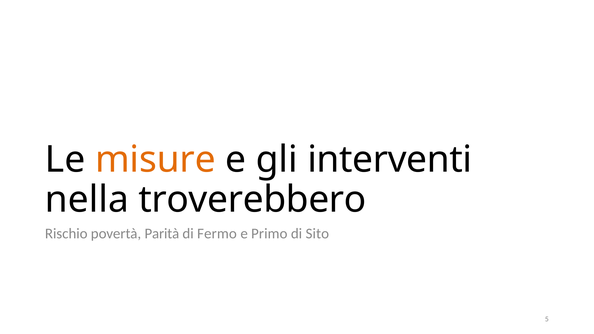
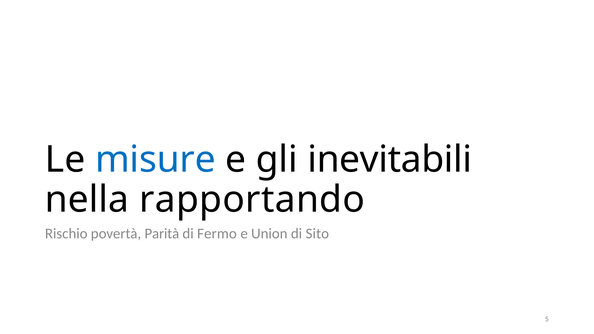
misure colour: orange -> blue (155, 160)
interventi: interventi -> inevitabili (390, 160)
troverebbero: troverebbero -> rapportando (252, 200)
Primo: Primo -> Union (269, 234)
